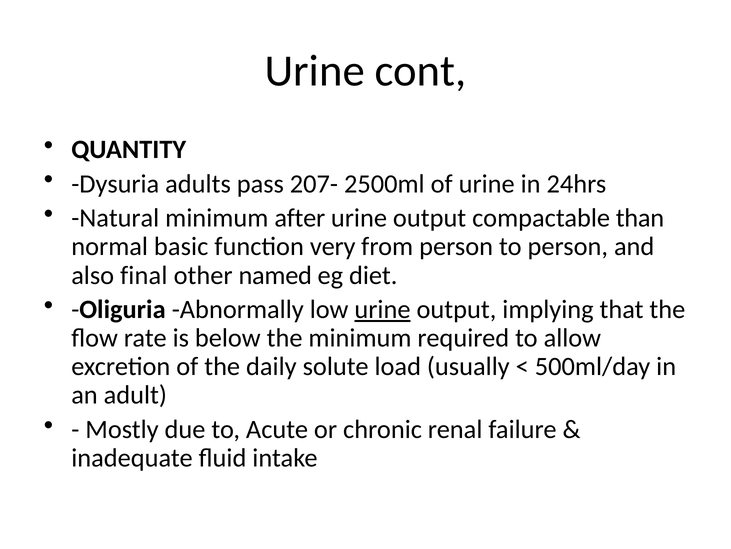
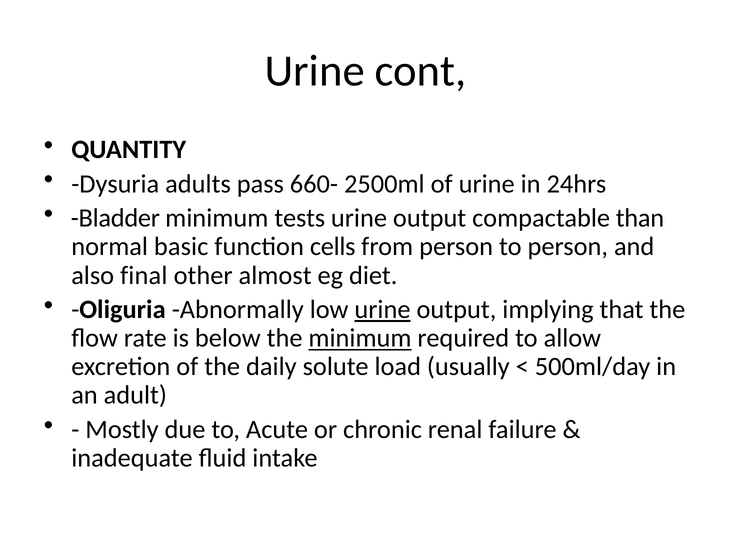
207-: 207- -> 660- (314, 184)
Natural: Natural -> Bladder (115, 218)
after: after -> tests (300, 218)
very: very -> cells (333, 246)
named: named -> almost (275, 275)
minimum underline: none -> present (360, 338)
